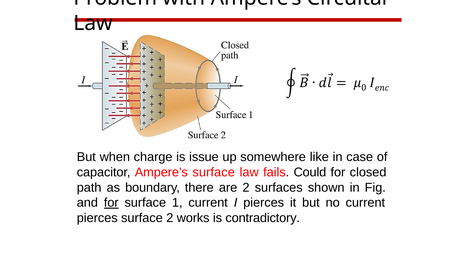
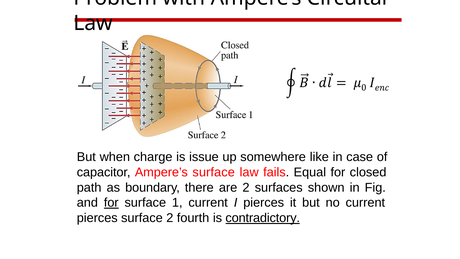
Could: Could -> Equal (310, 172)
works: works -> fourth (193, 218)
contradictory underline: none -> present (263, 218)
